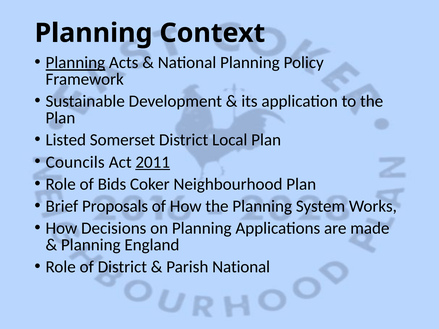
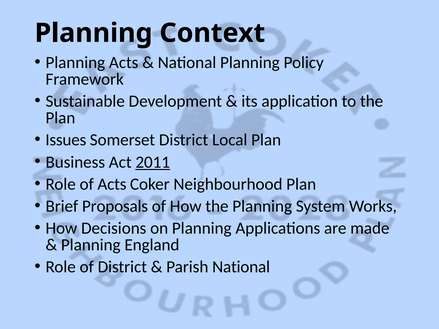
Planning underline: present -> none (75, 63)
Listed: Listed -> Issues (66, 140)
Councils: Councils -> Business (75, 162)
of Bids: Bids -> Acts (112, 184)
